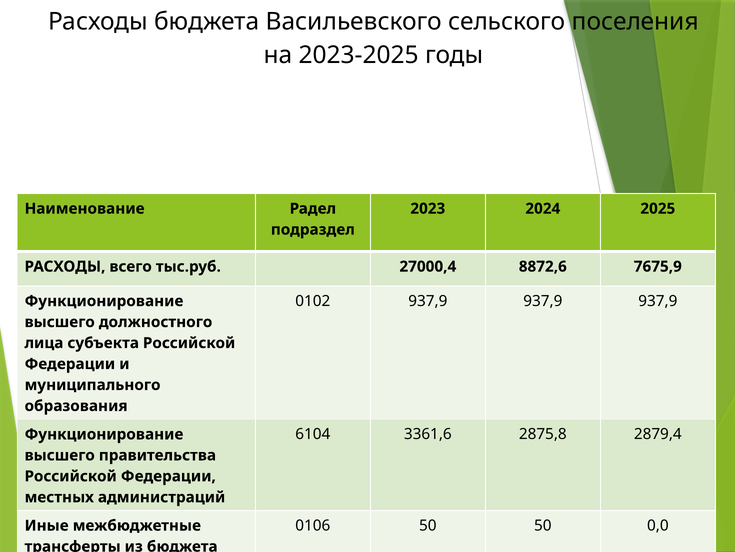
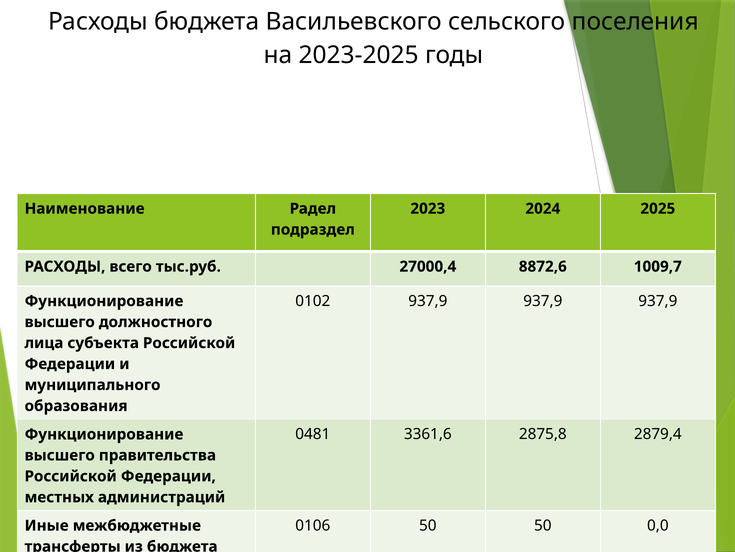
7675,9: 7675,9 -> 1009,7 (658, 266)
6104: 6104 -> 0481 (313, 434)
